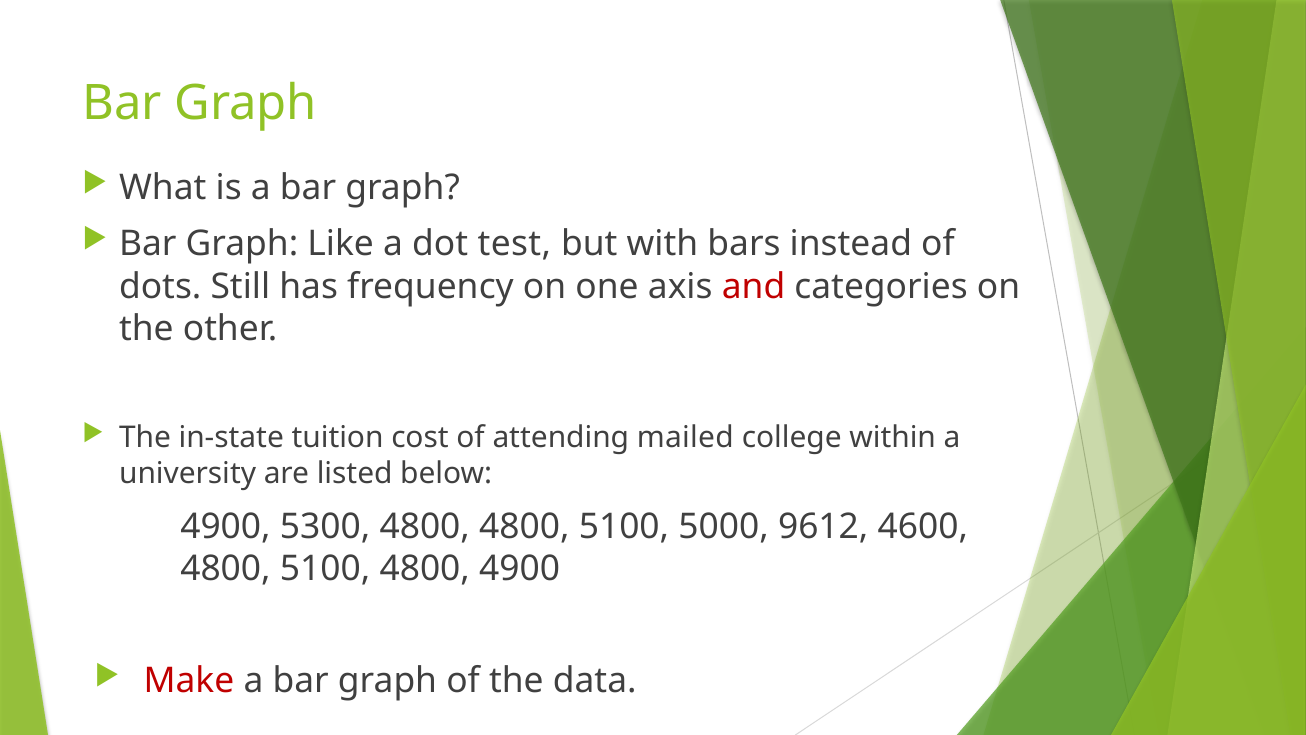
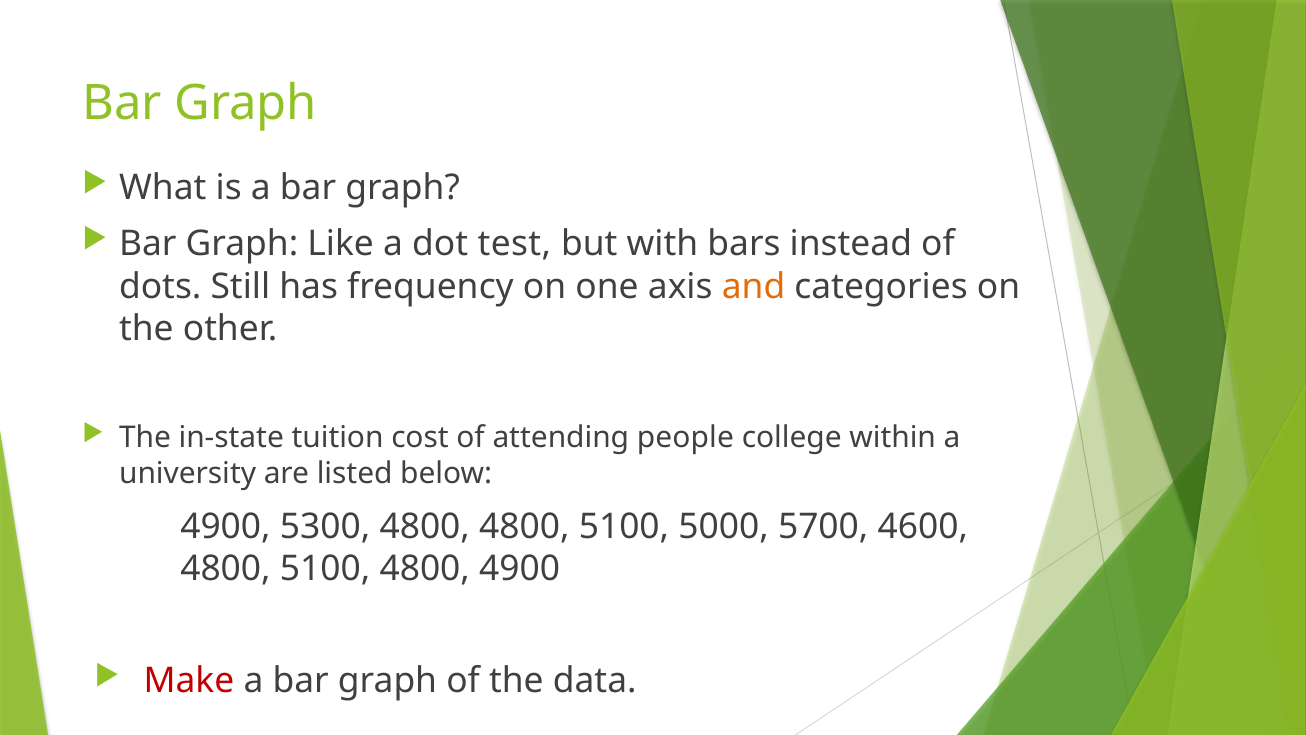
and colour: red -> orange (754, 287)
mailed: mailed -> people (685, 437)
9612: 9612 -> 5700 (823, 526)
